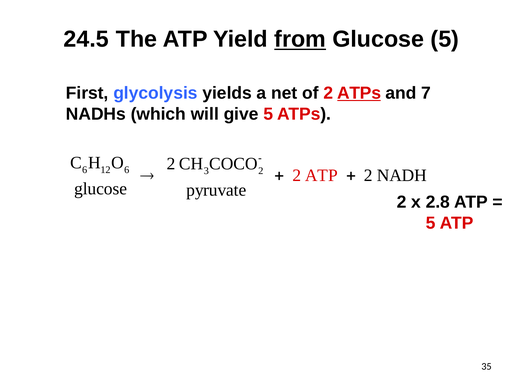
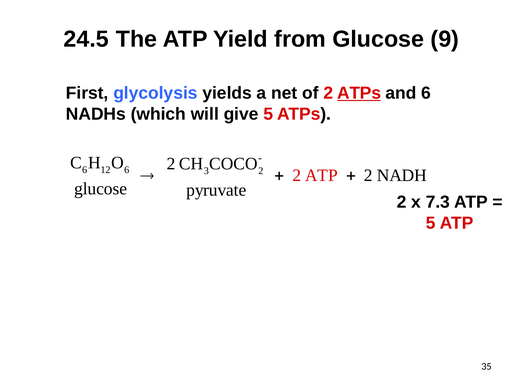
from underline: present -> none (300, 39)
Glucose 5: 5 -> 9 (445, 39)
and 7: 7 -> 6 (426, 93)
2.8: 2.8 -> 7.3 (438, 202)
